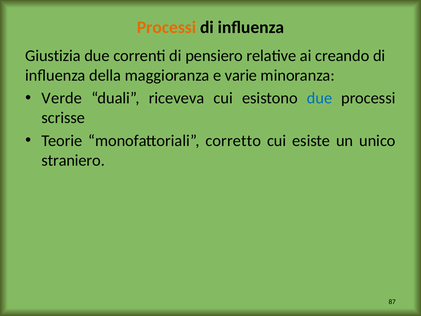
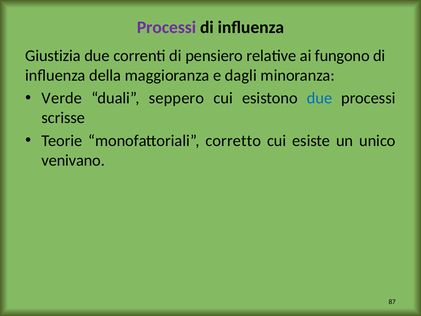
Processi colour: orange -> purple (166, 27)
creando: creando -> fungono (342, 56)
varie: varie -> dagli (241, 75)
riceveva: riceveva -> seppero (177, 98)
straniero: straniero -> venivano (73, 160)
